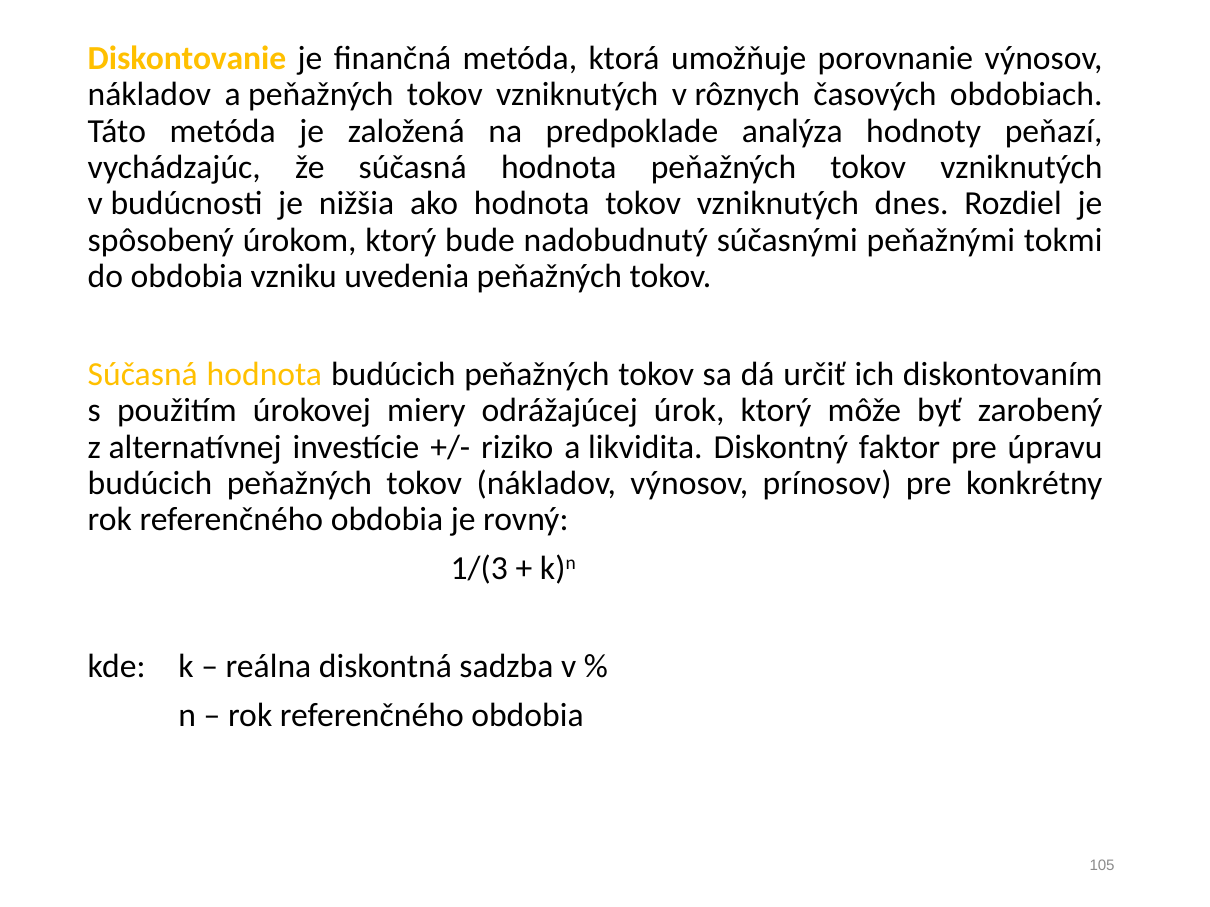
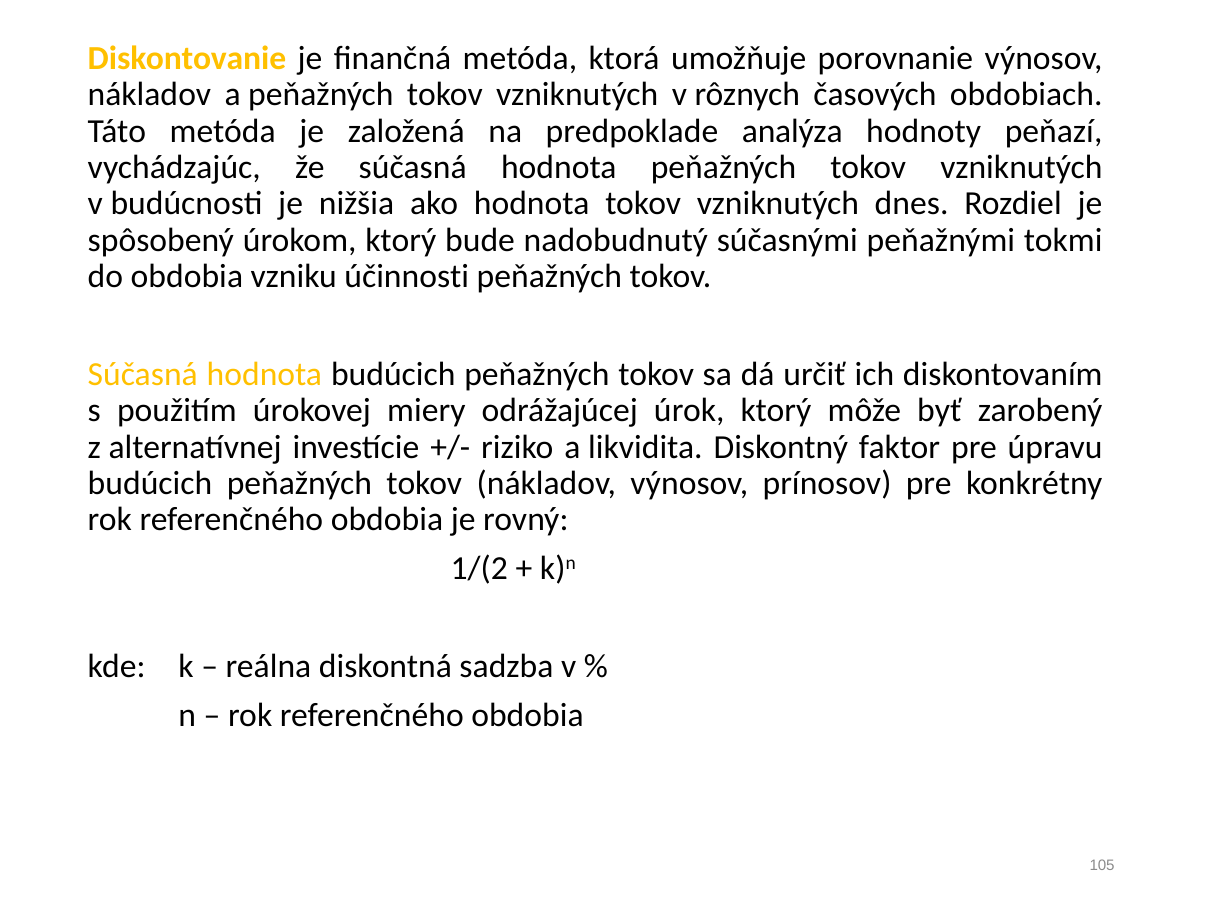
uvedenia: uvedenia -> účinnosti (407, 277)
1/(3: 1/(3 -> 1/(2 (479, 569)
